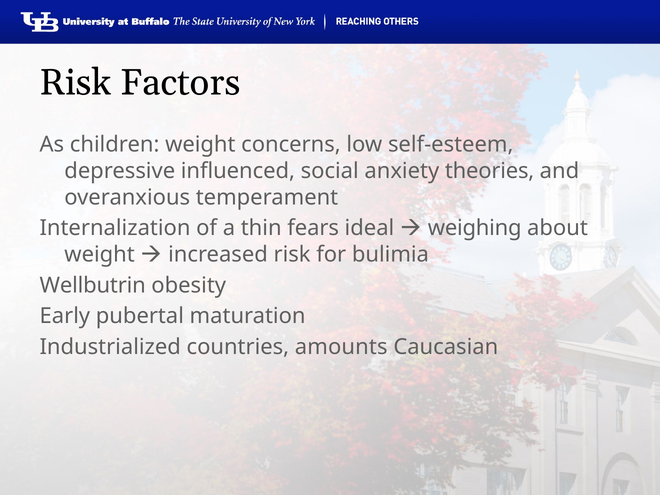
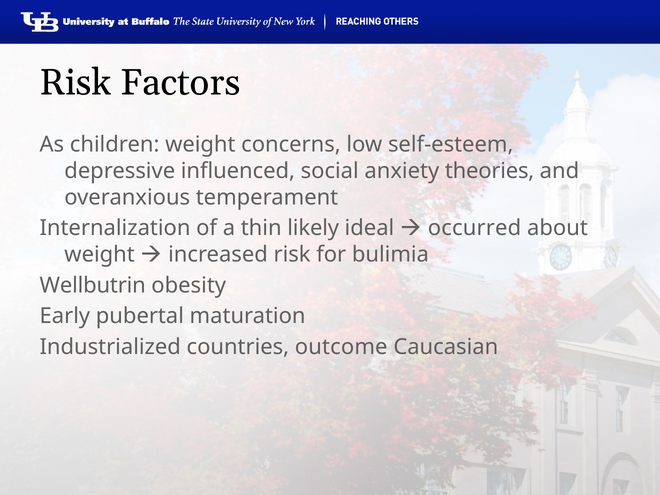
fears: fears -> likely (313, 228)
weighing: weighing -> occurred (475, 228)
amounts: amounts -> outcome (341, 347)
